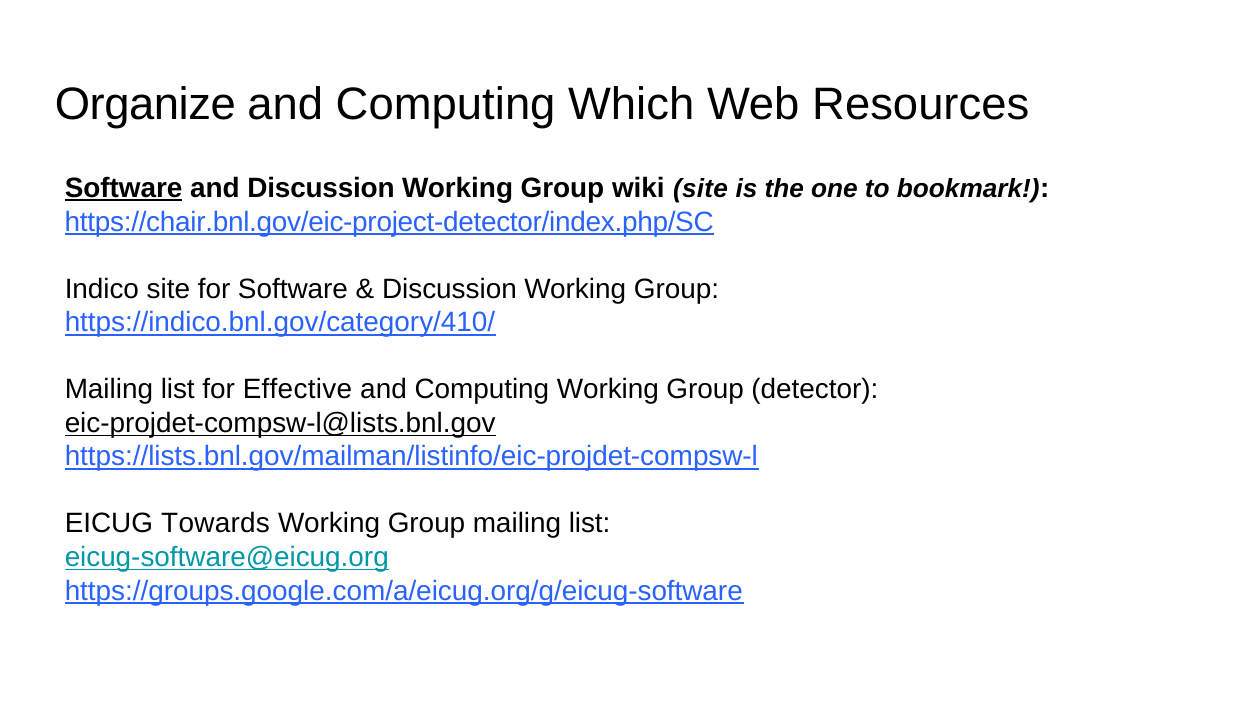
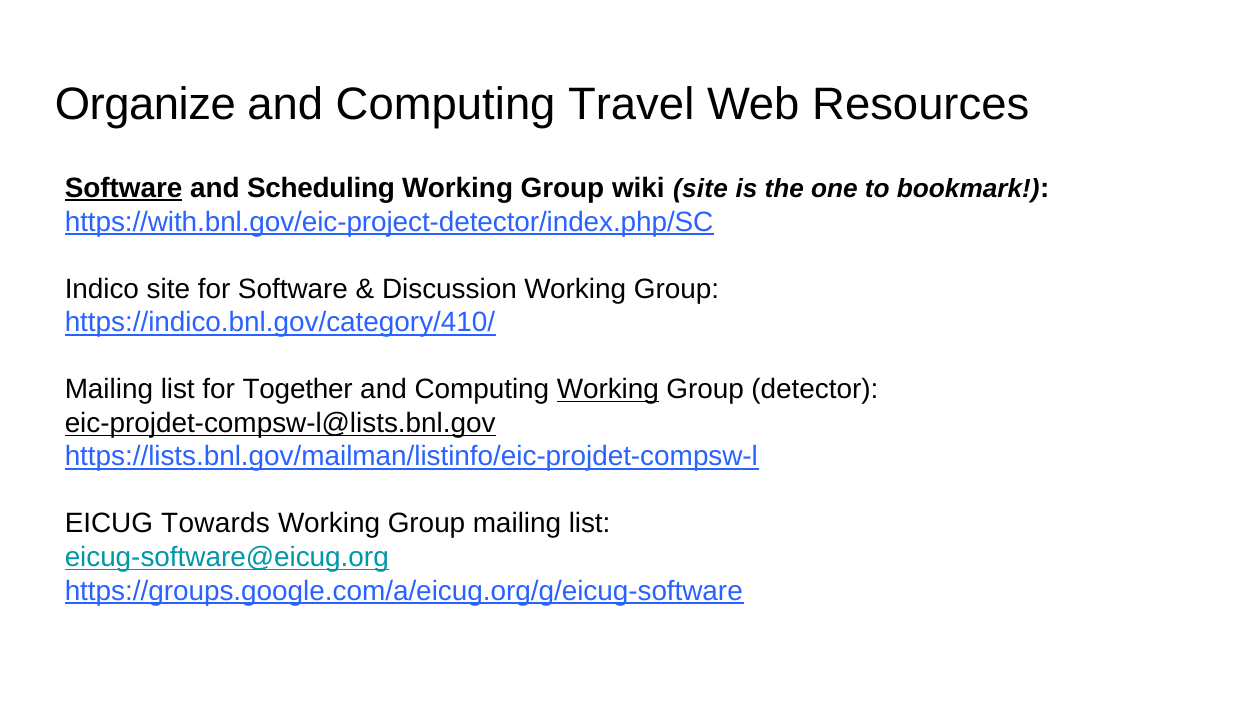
Which: Which -> Travel (631, 104)
and Discussion: Discussion -> Scheduling (321, 188)
https://chair.bnl.gov/eic-project-detector/index.php/SC: https://chair.bnl.gov/eic-project-detector/index.php/SC -> https://with.bnl.gov/eic-project-detector/index.php/SC (389, 222)
Effective: Effective -> Together (298, 389)
Working underline: none -> present (608, 389)
